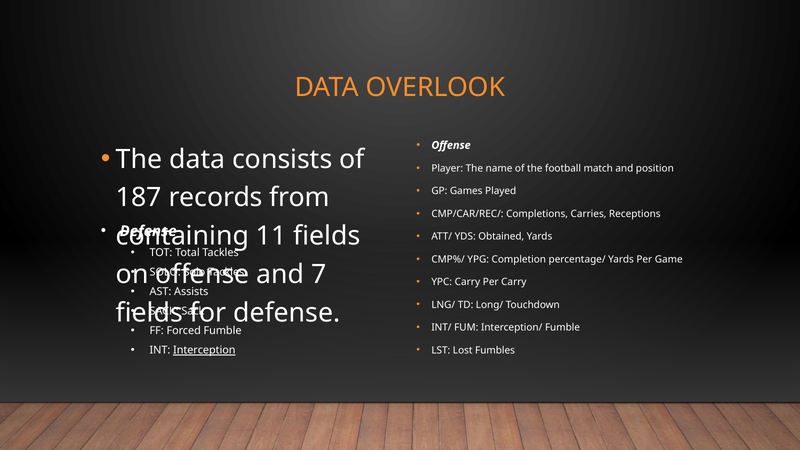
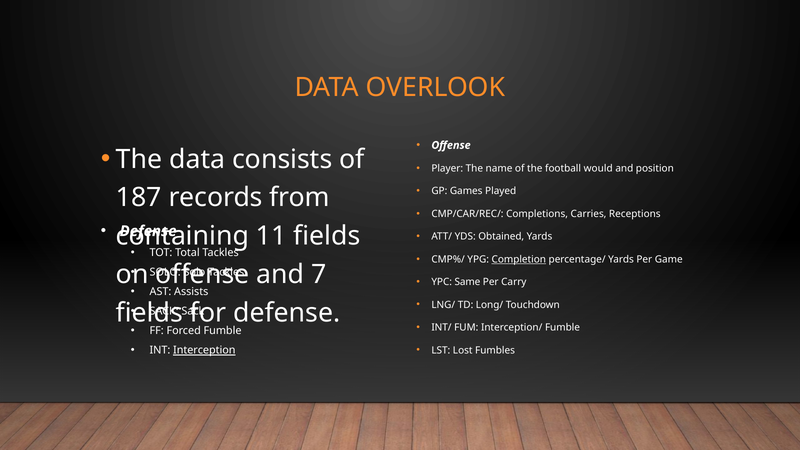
match: match -> would (598, 168)
Completion underline: none -> present (519, 259)
YPC Carry: Carry -> Same (467, 282)
